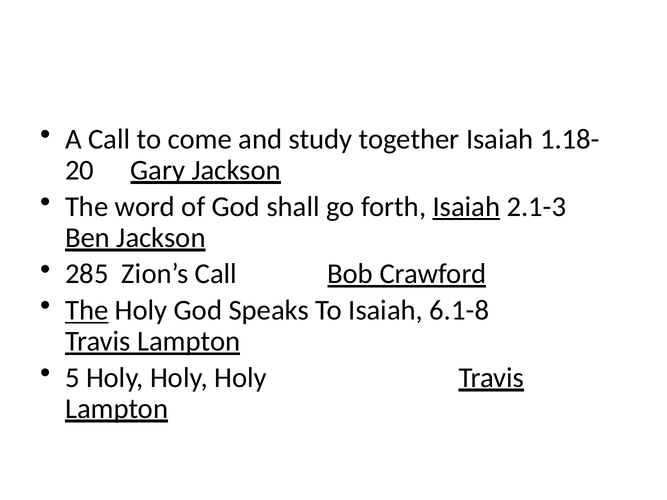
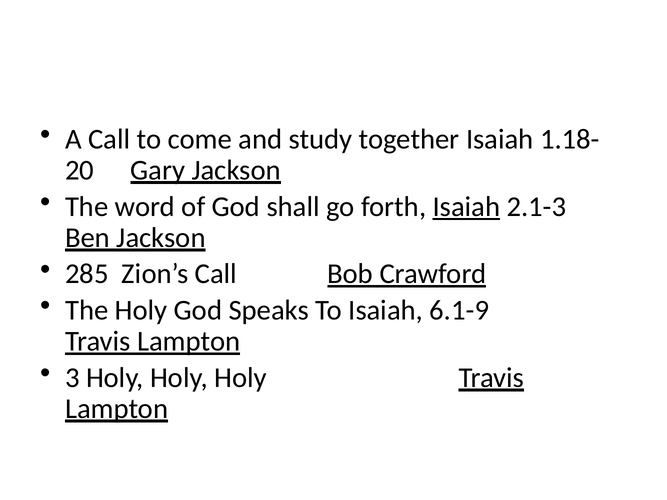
The underline: present -> none (87, 310)
6.1-8: 6.1-8 -> 6.1-9 (459, 310)
5: 5 -> 3 (72, 378)
